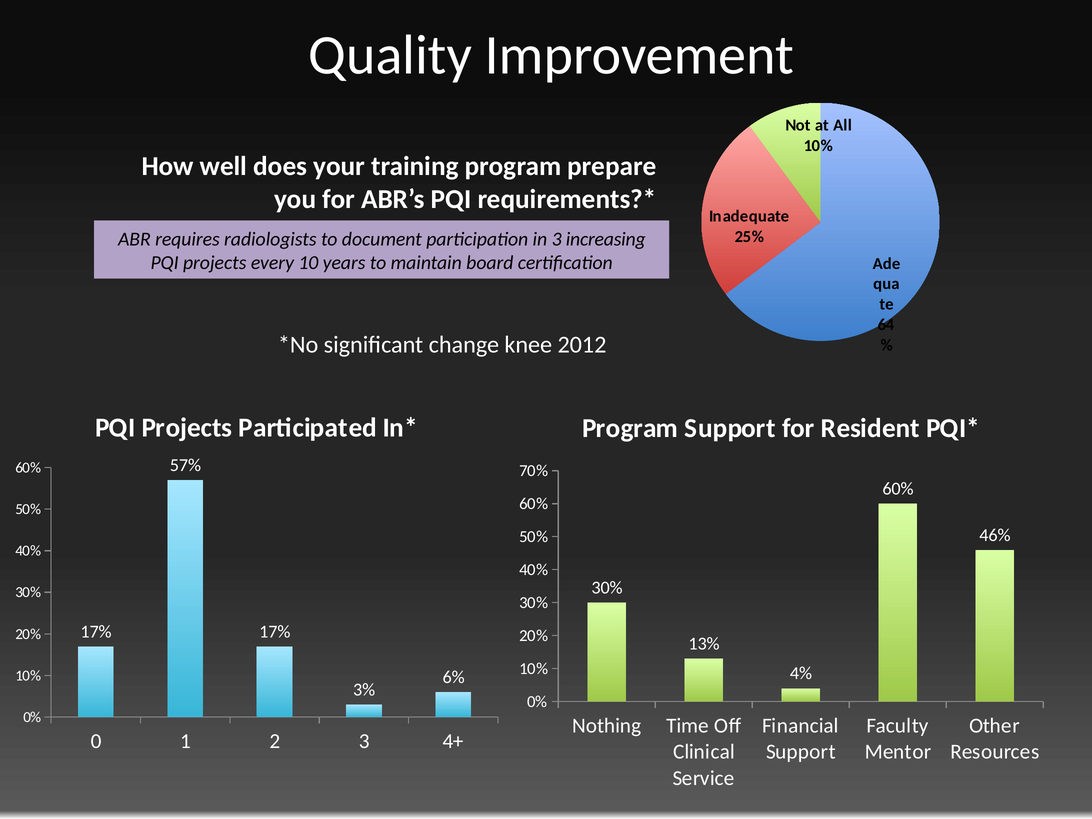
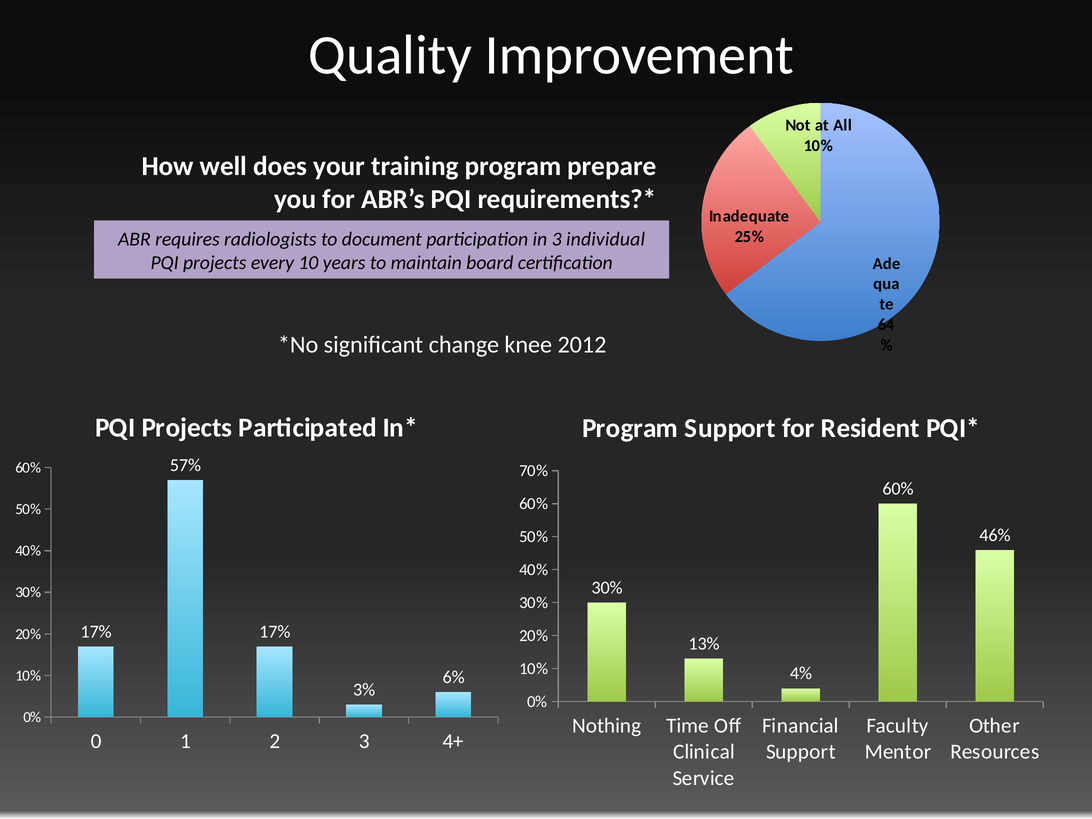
increasing: increasing -> individual (606, 239)
